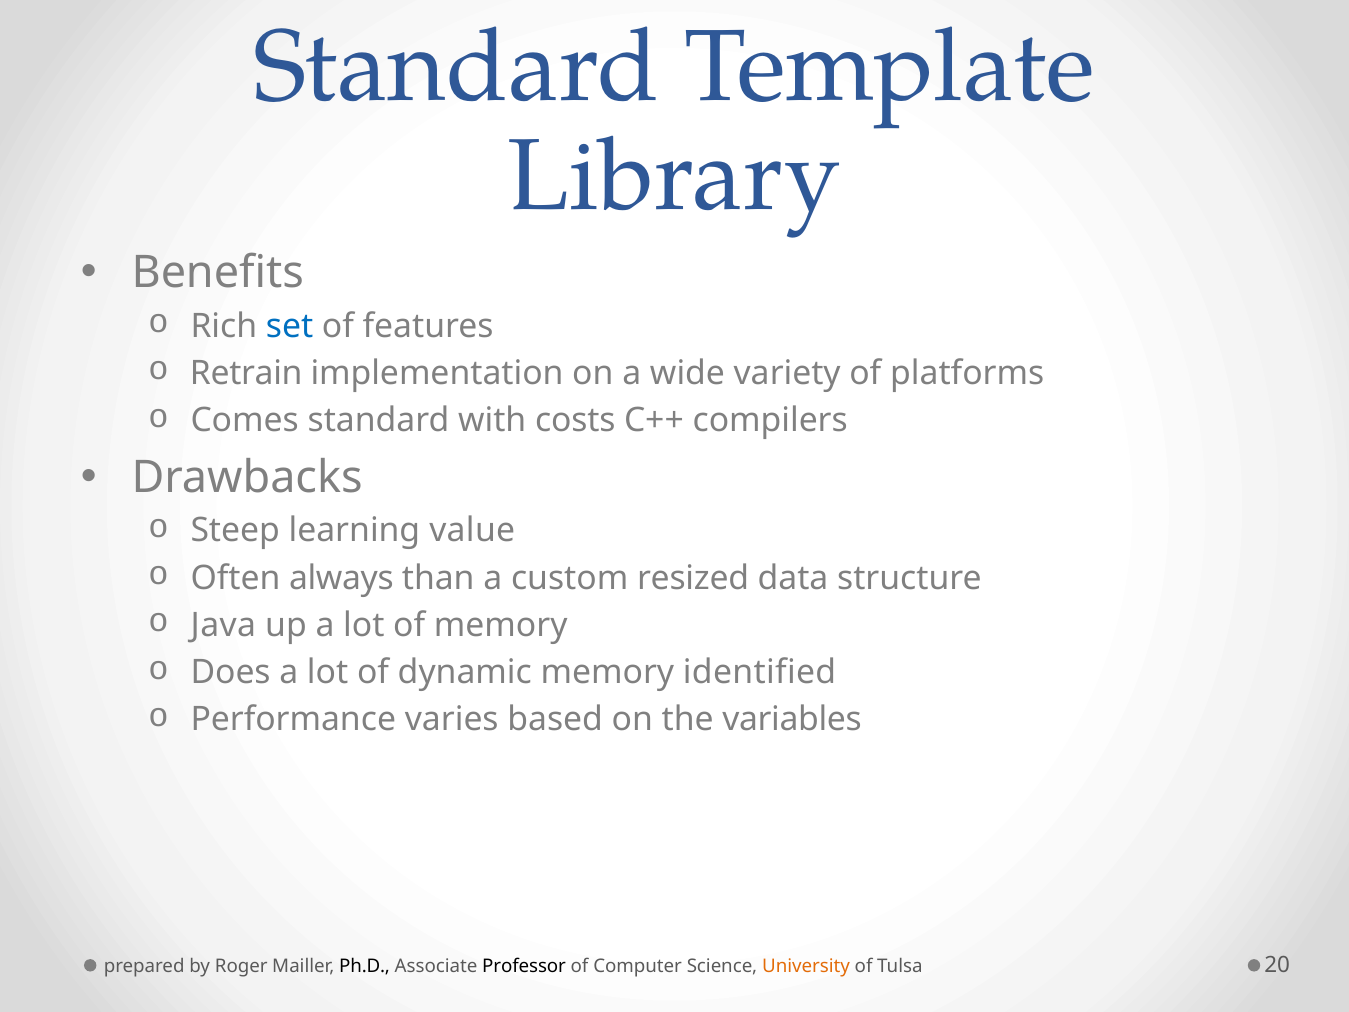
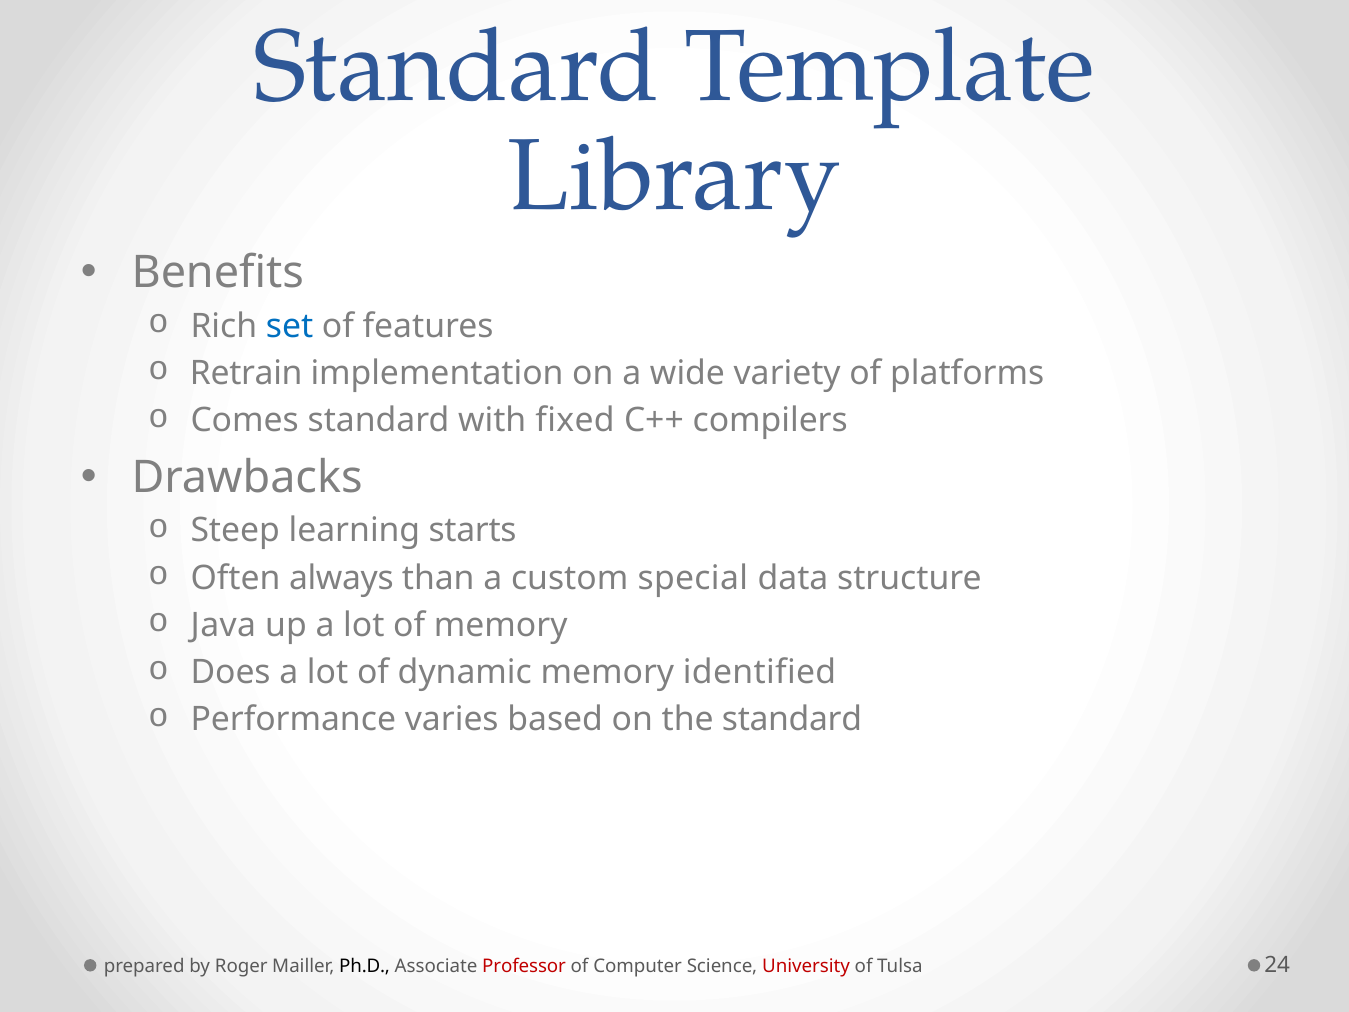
costs: costs -> fixed (575, 421)
value: value -> starts (473, 531)
resized: resized -> special (693, 578)
the variables: variables -> standard (792, 720)
Professor colour: black -> red (524, 966)
University colour: orange -> red (806, 966)
20: 20 -> 24 (1277, 964)
